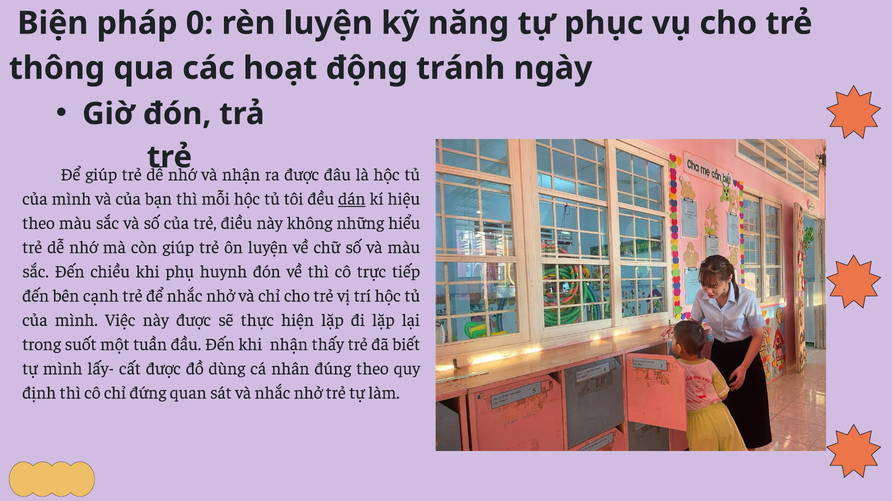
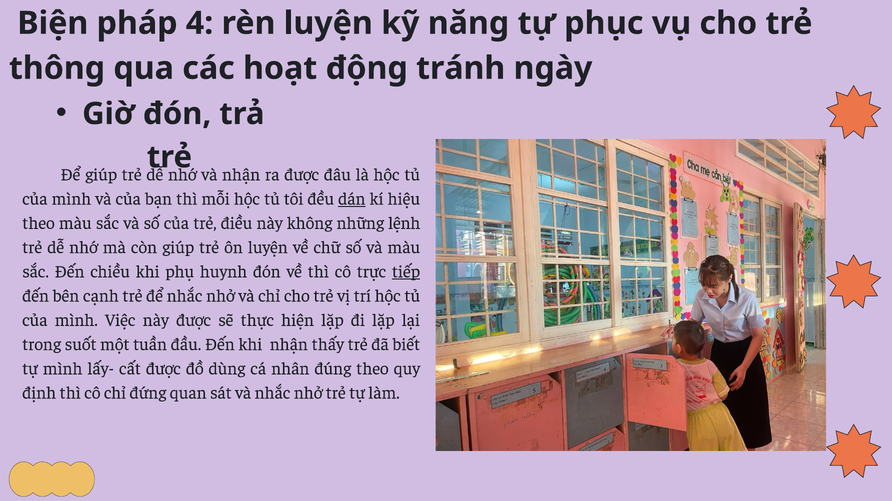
0: 0 -> 4 (200, 23)
hiểu: hiểu -> lệnh (404, 224)
tiếp underline: none -> present (406, 272)
